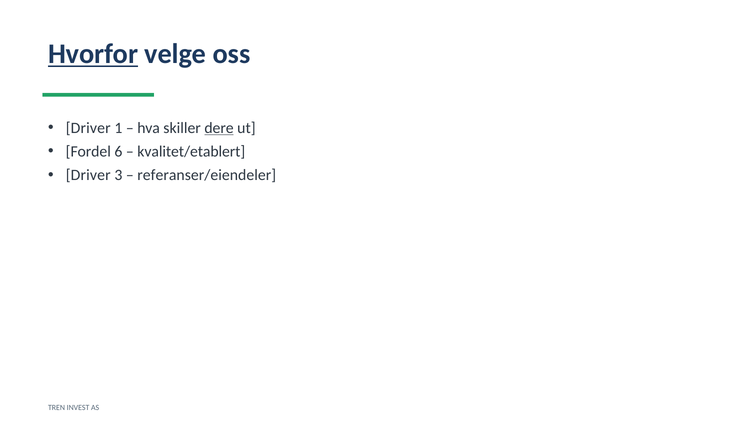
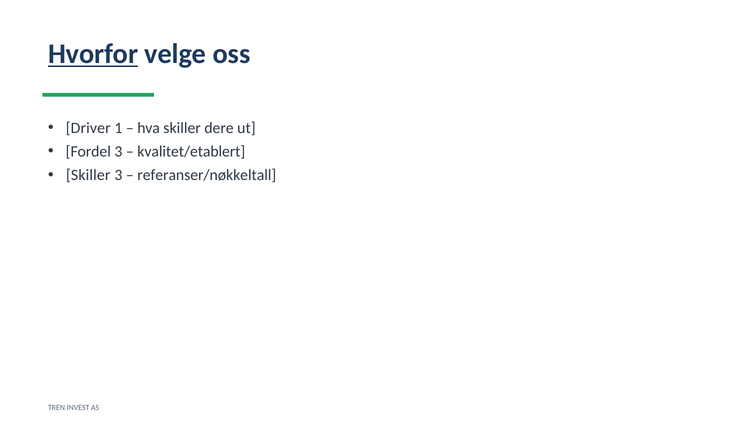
dere underline: present -> none (219, 128)
Fordel 6: 6 -> 3 (118, 151)
Driver: Driver -> Skiller (88, 175)
referanser/eiendeler: referanser/eiendeler -> referanser/nøkkeltall (207, 175)
